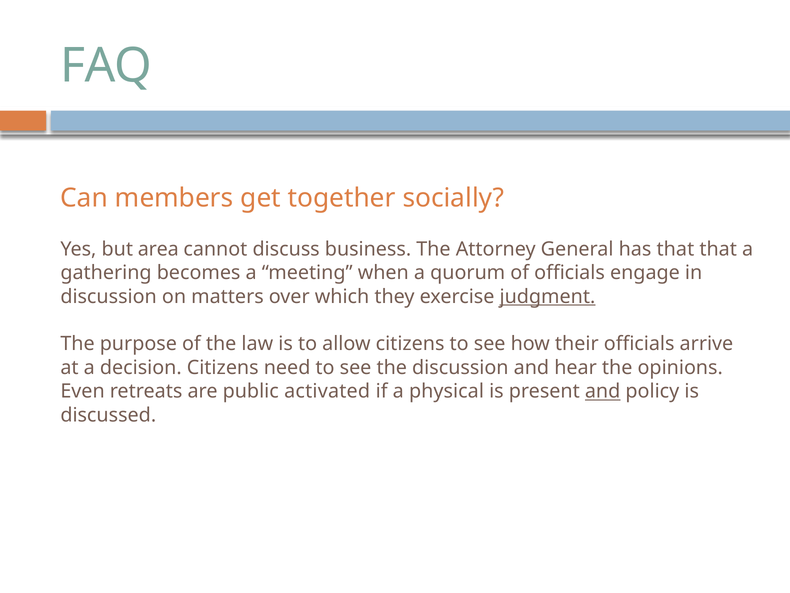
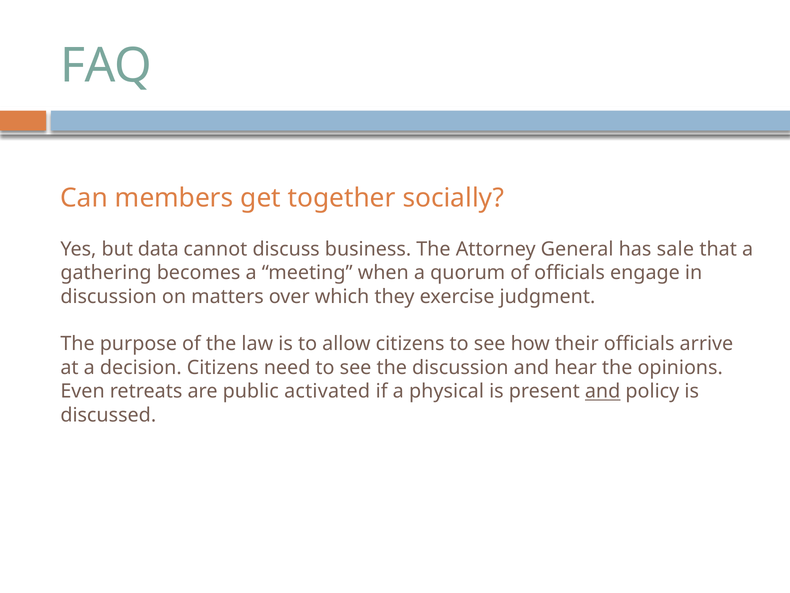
area: area -> data (158, 249)
has that: that -> sale (675, 249)
judgment underline: present -> none (547, 296)
